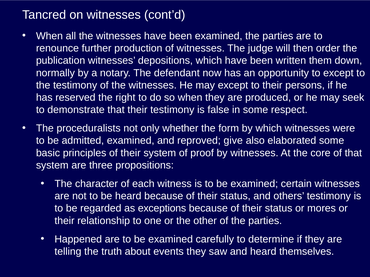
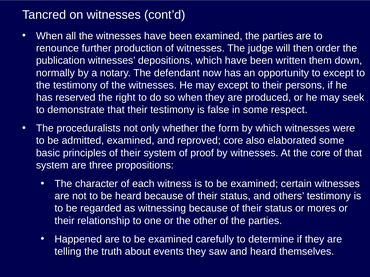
reproved give: give -> core (233, 141)
exceptions: exceptions -> witnessing (162, 209)
